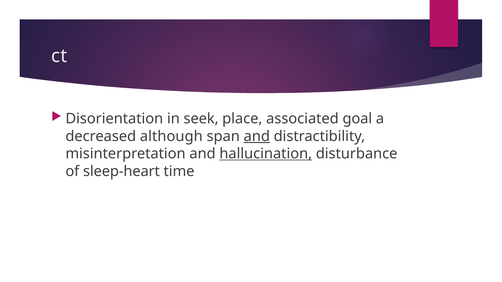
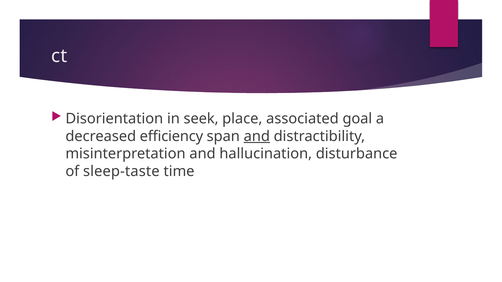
although: although -> efficiency (171, 136)
hallucination underline: present -> none (266, 154)
sleep-heart: sleep-heart -> sleep-taste (121, 171)
